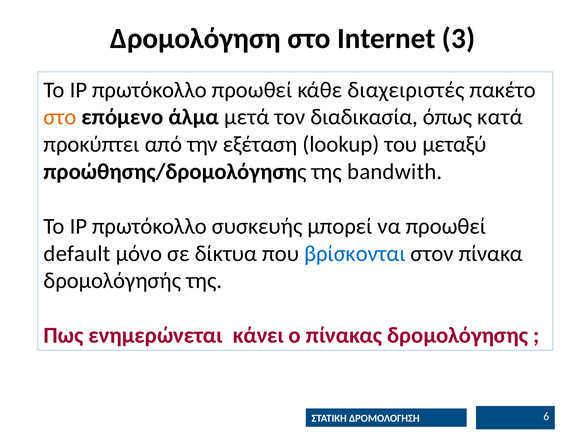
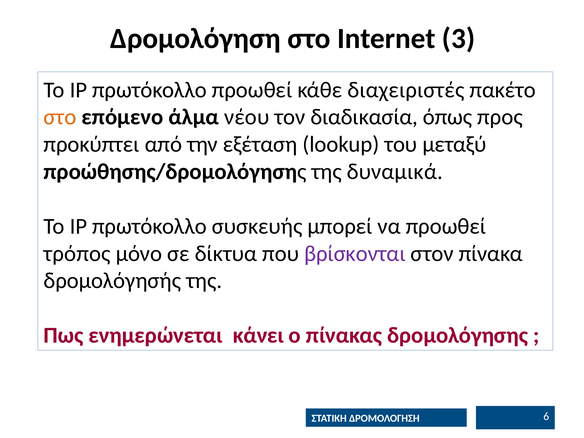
μετά: μετά -> νέου (247, 117)
κατά: κατά -> προς (500, 117)
bandwith: bandwith -> δυναμικά (395, 172)
default: default -> τρόπος (77, 254)
βρίσκονται colour: blue -> purple (355, 254)
